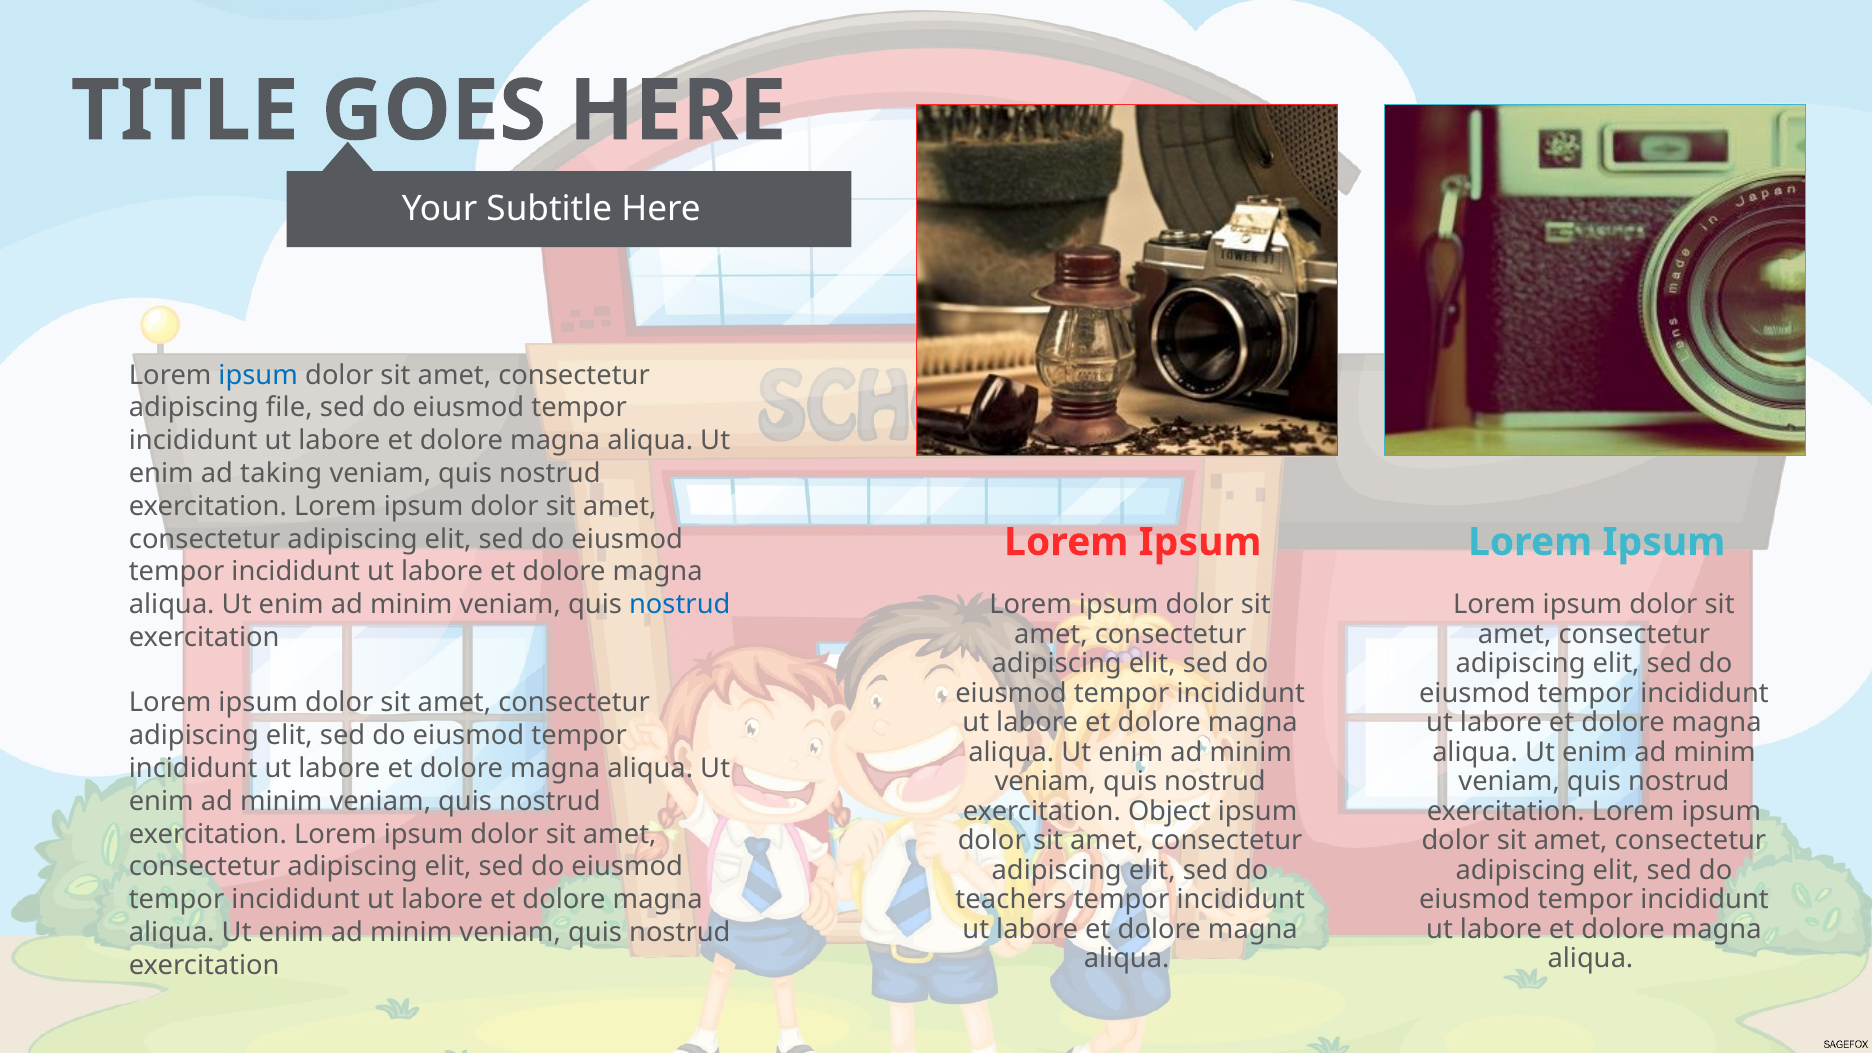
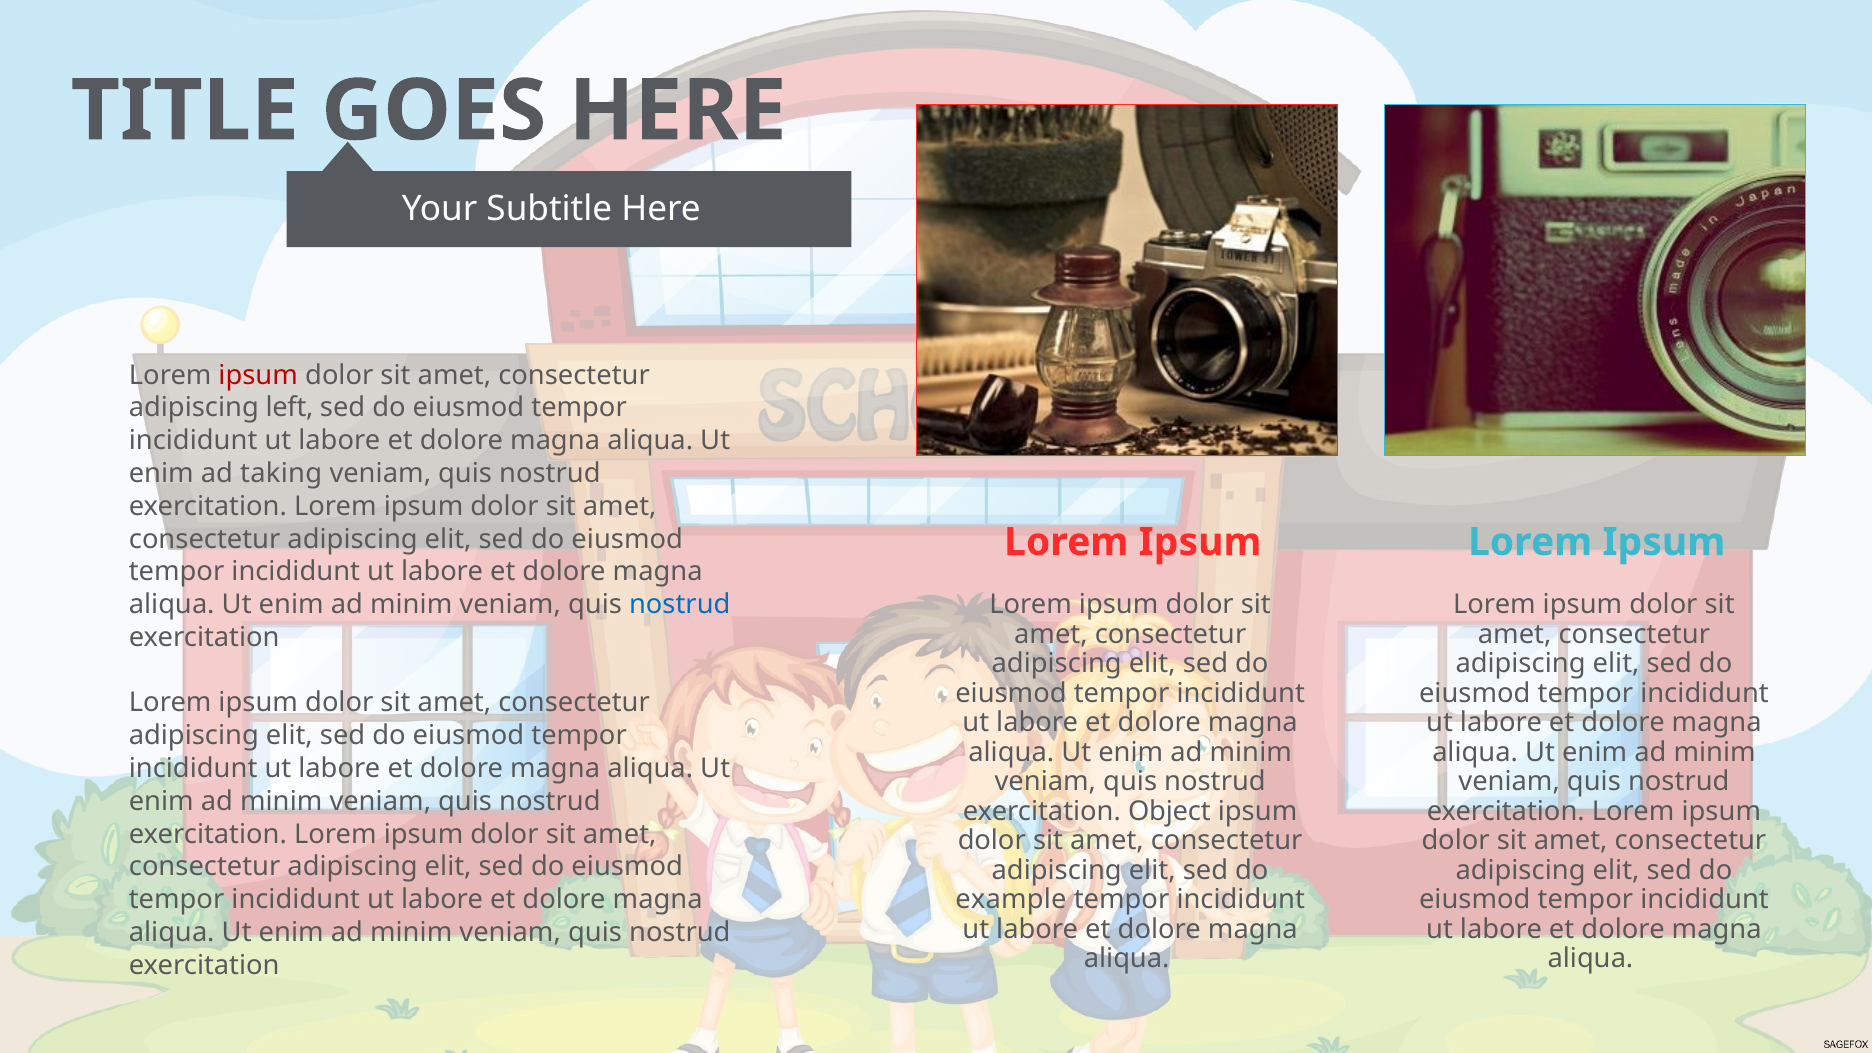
ipsum colour: blue -> red (258, 375)
file: file -> left (289, 408)
teachers: teachers -> example (1011, 900)
